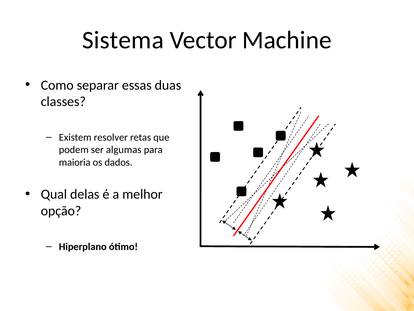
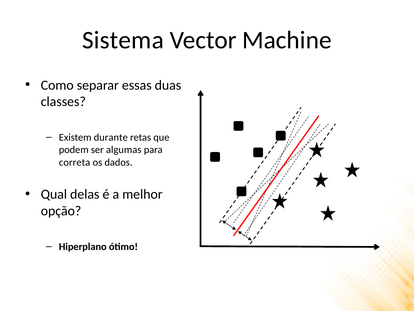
resolver: resolver -> durante (111, 137)
maioria: maioria -> correta (75, 162)
